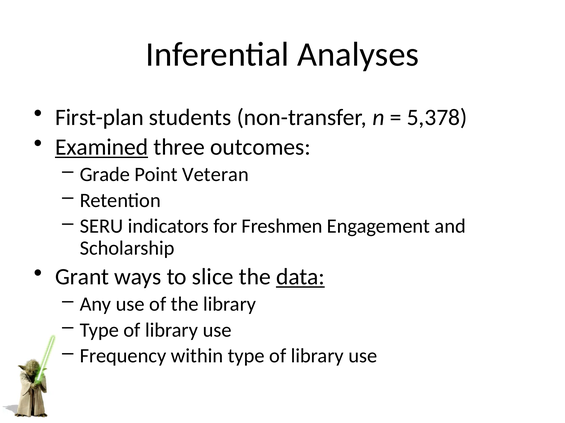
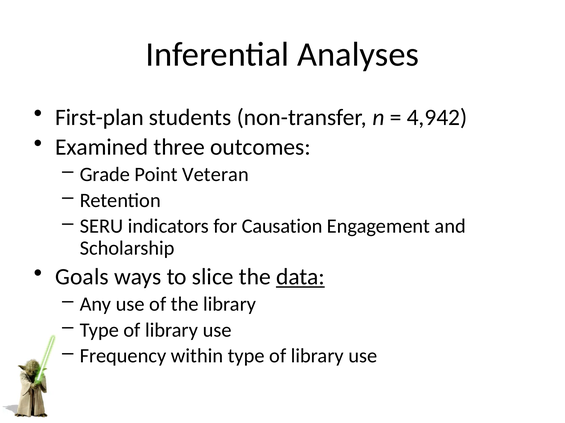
5,378: 5,378 -> 4,942 (437, 117)
Examined underline: present -> none (102, 147)
Freshmen: Freshmen -> Causation (282, 227)
Grant: Grant -> Goals (82, 277)
